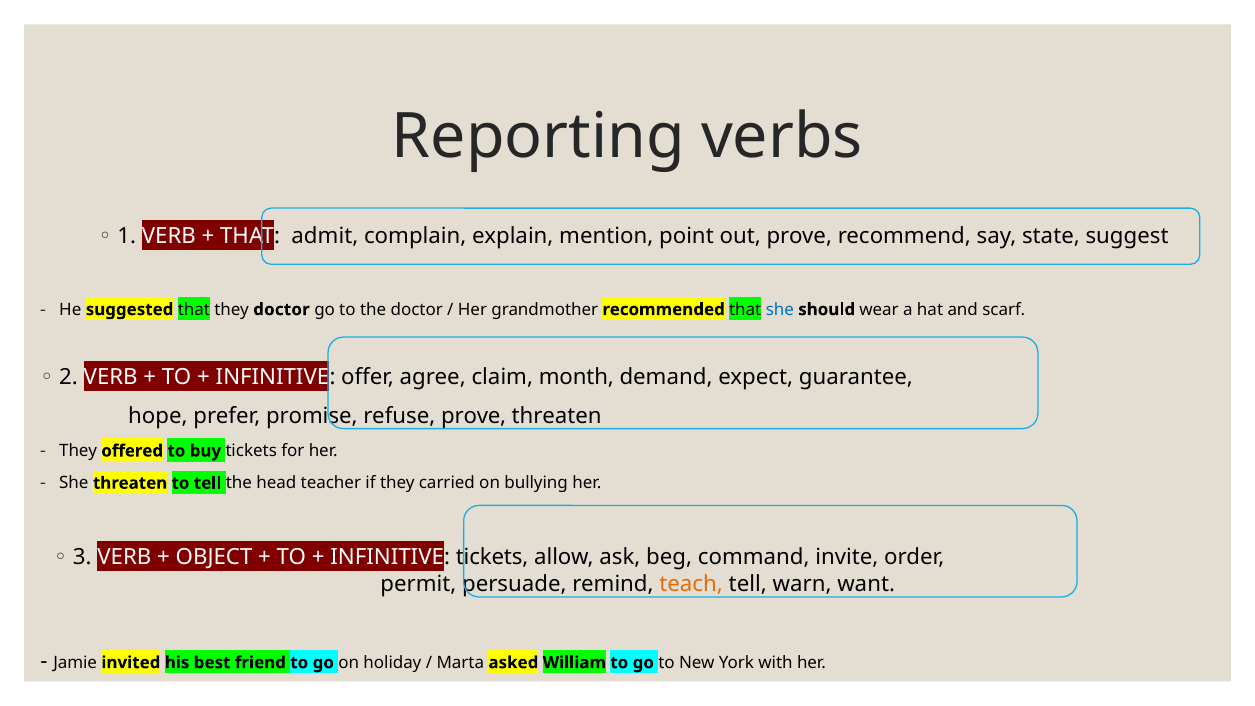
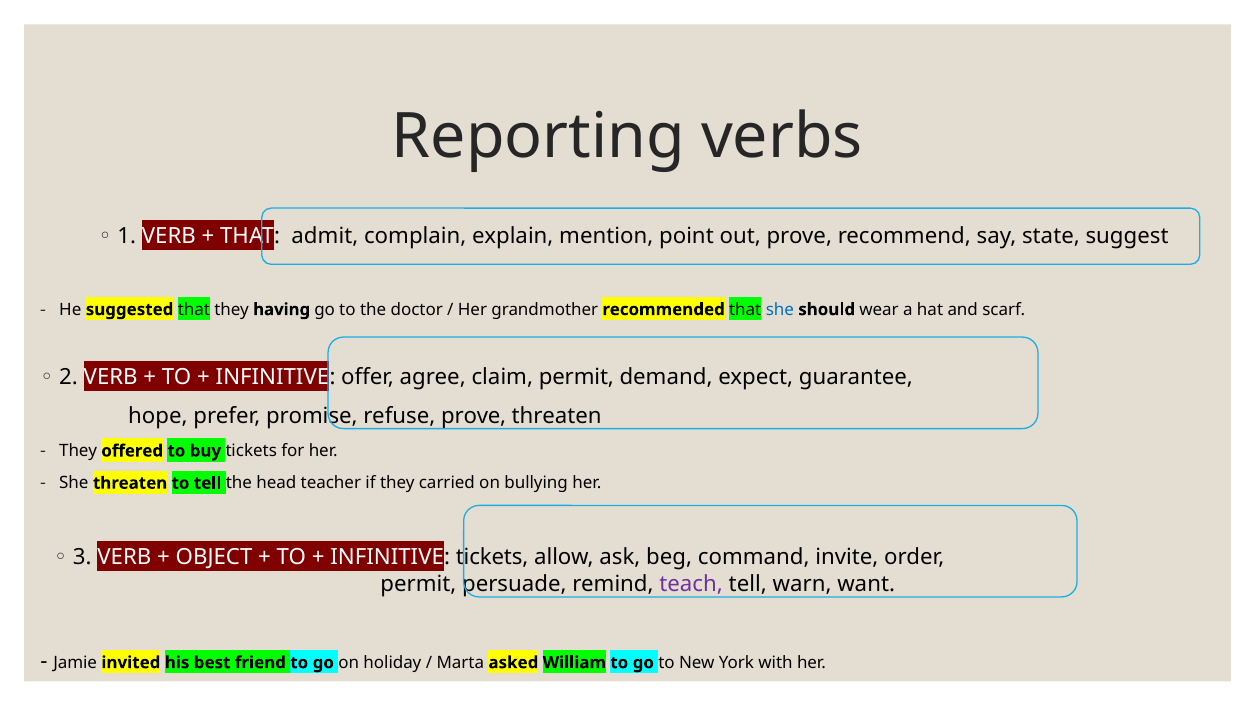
they doctor: doctor -> having (282, 310)
claim month: month -> permit (576, 377)
teach colour: orange -> purple (691, 584)
